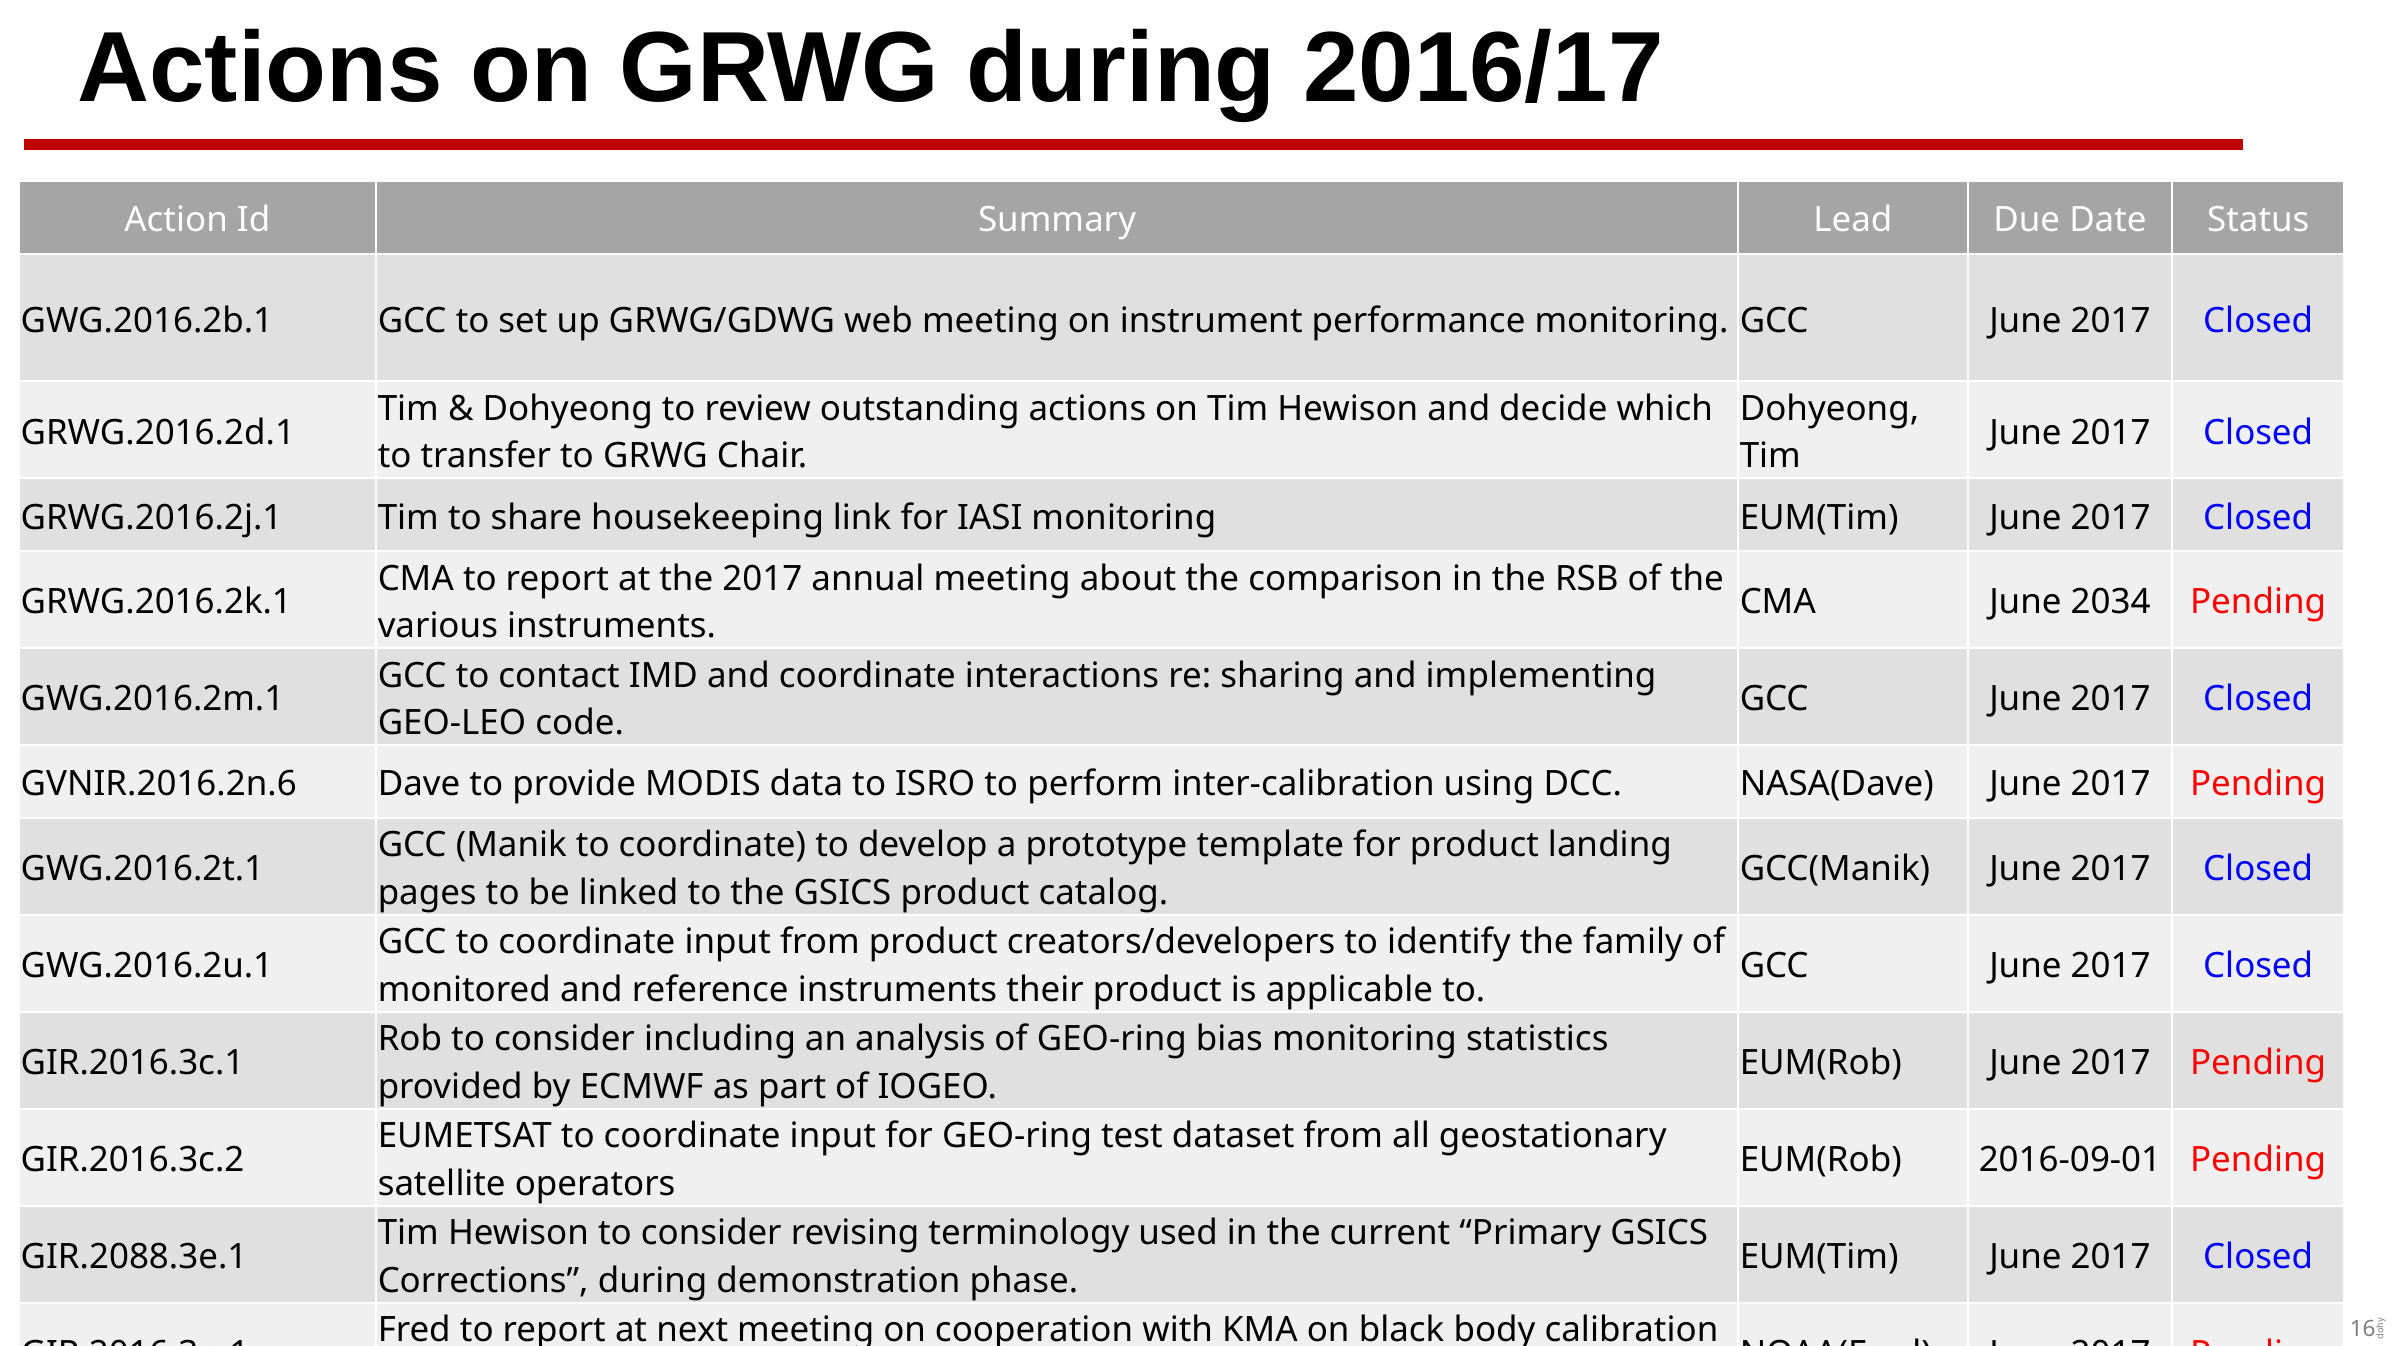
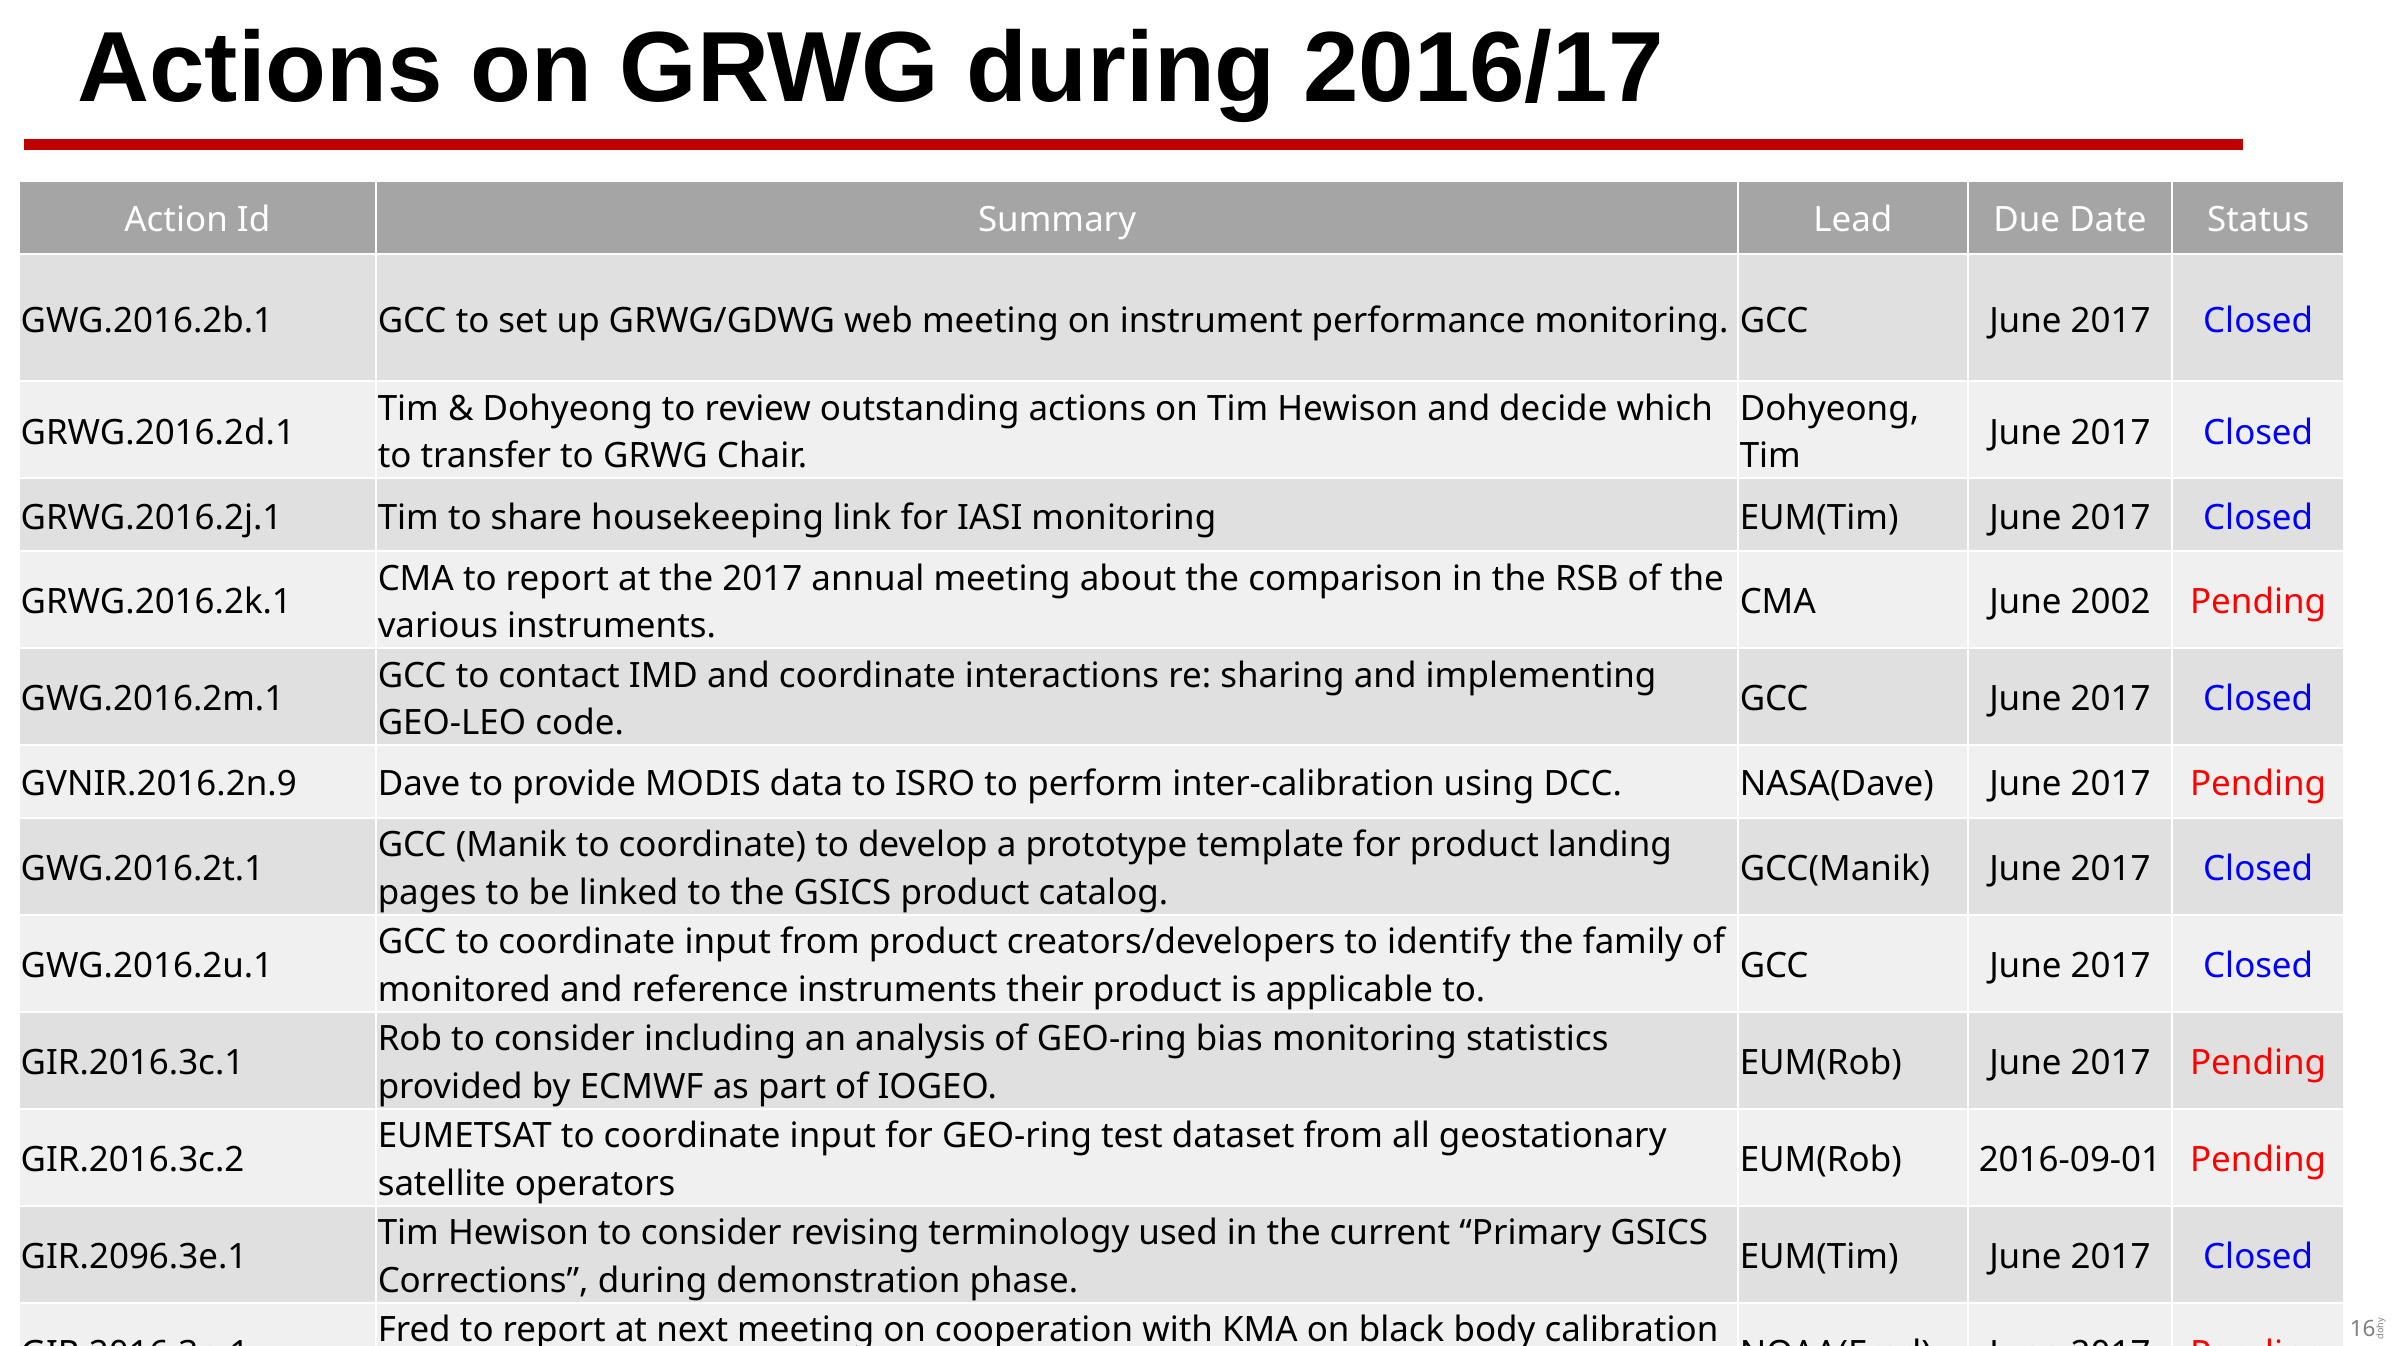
2034: 2034 -> 2002 (2111, 602)
GVNIR.2016.2n.6: GVNIR.2016.2n.6 -> GVNIR.2016.2n.9 (159, 784)
GIR.2088.3e.1: GIR.2088.3e.1 -> GIR.2096.3e.1 (134, 1257)
